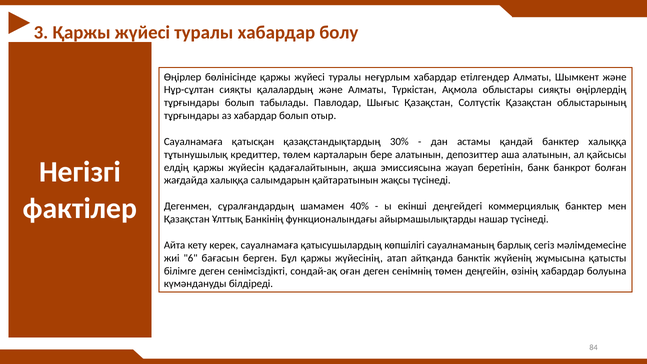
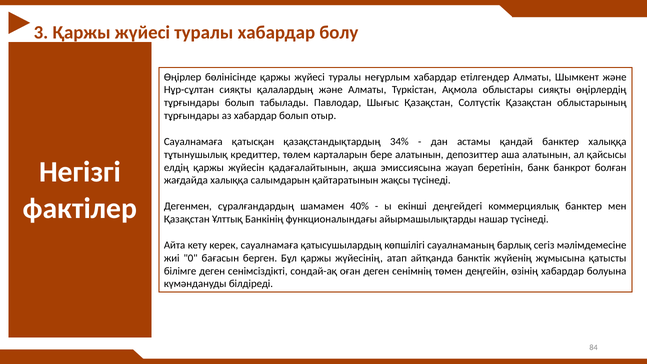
30%: 30% -> 34% (399, 142)
6: 6 -> 0 (191, 258)
